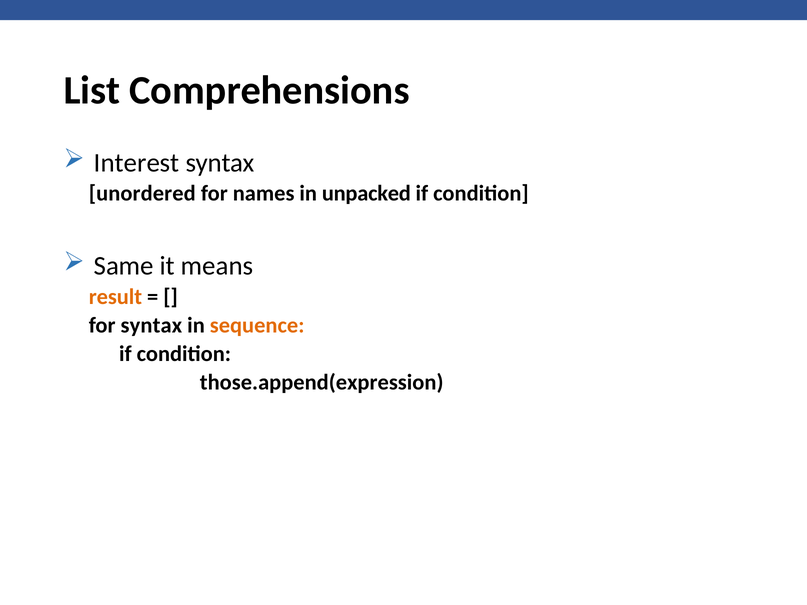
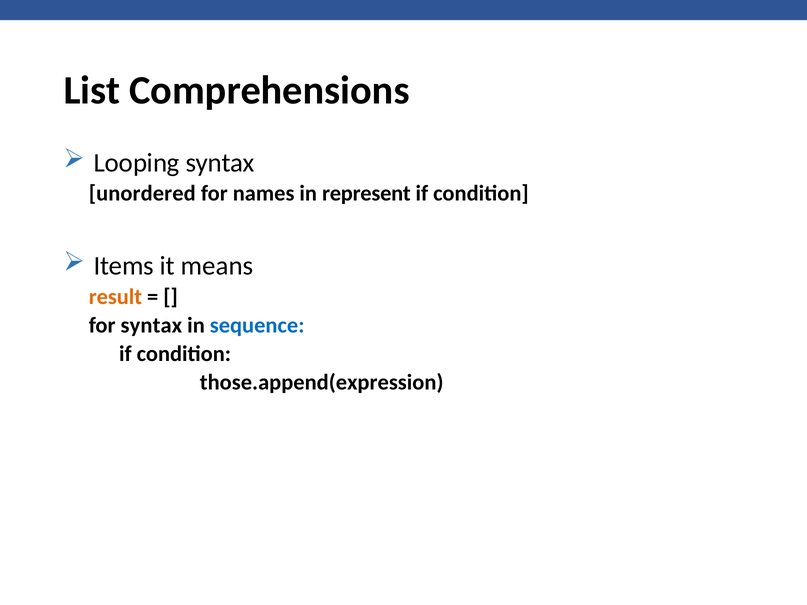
Interest: Interest -> Looping (137, 163)
unpacked: unpacked -> represent (366, 194)
Same: Same -> Items (124, 266)
sequence colour: orange -> blue (257, 325)
